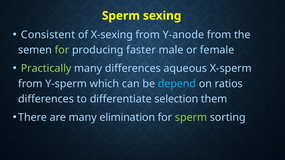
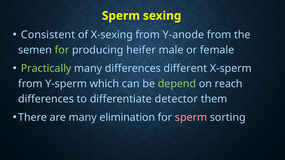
faster: faster -> heifer (141, 50)
aqueous: aqueous -> different (185, 68)
depend colour: light blue -> light green (177, 84)
ratios: ratios -> reach (229, 84)
selection: selection -> detector (176, 99)
sperm colour: light green -> pink (191, 118)
